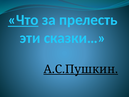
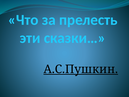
Что underline: present -> none (23, 20)
